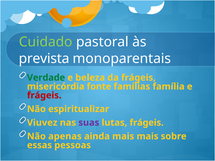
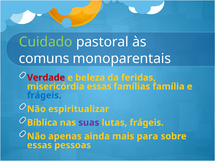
prevista: prevista -> comuns (44, 59)
Verdade colour: green -> red (46, 78)
da frágeis: frágeis -> feridas (138, 78)
misericórdia fonte: fonte -> essas (99, 87)
frágeis colour: red -> blue (44, 96)
Viuvez: Viuvez -> Bíblica (42, 123)
mais mais: mais -> para (147, 136)
